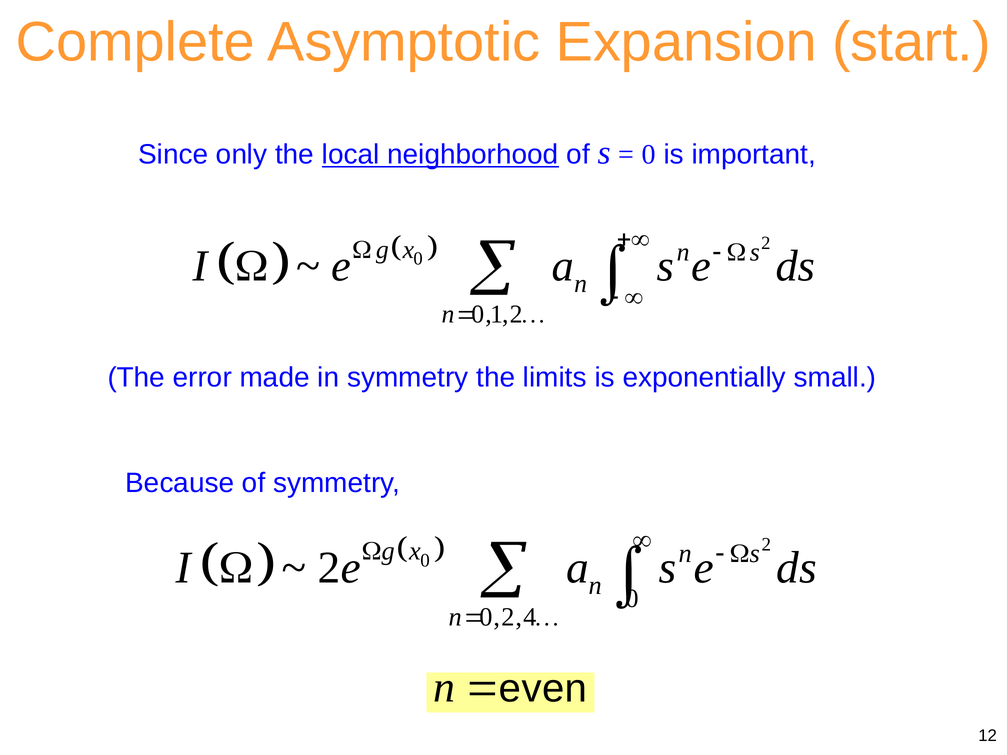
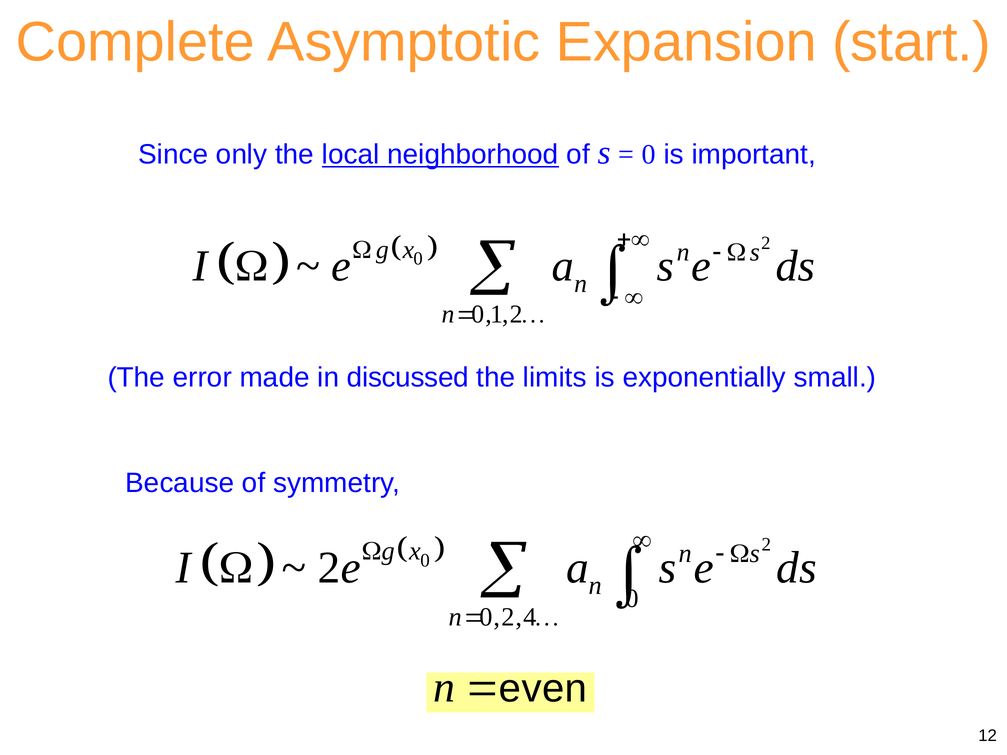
in symmetry: symmetry -> discussed (408, 378)
